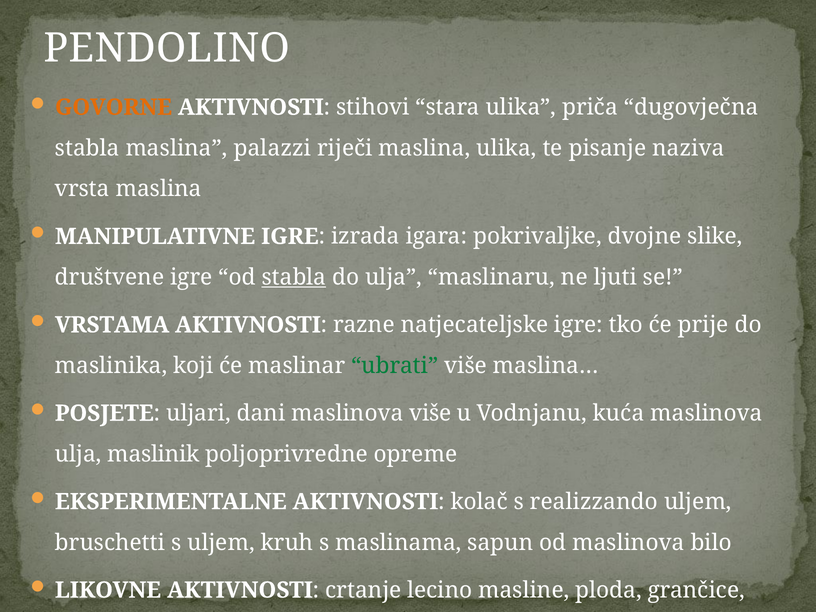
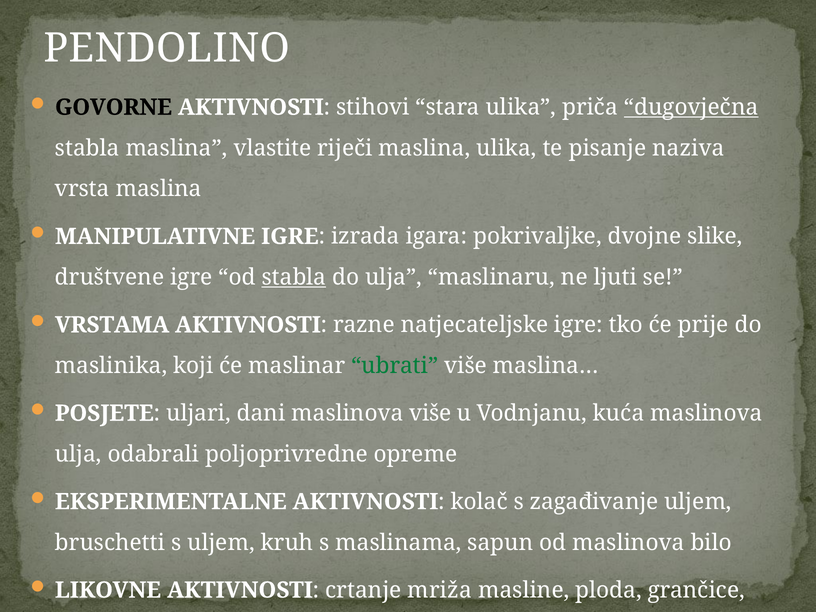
GOVORNE colour: orange -> black (113, 107)
dugovječna underline: none -> present (691, 107)
palazzi: palazzi -> vlastite (272, 148)
maslinik: maslinik -> odabrali (153, 454)
realizzando: realizzando -> zagađivanje (594, 502)
lecino: lecino -> mriža (440, 590)
